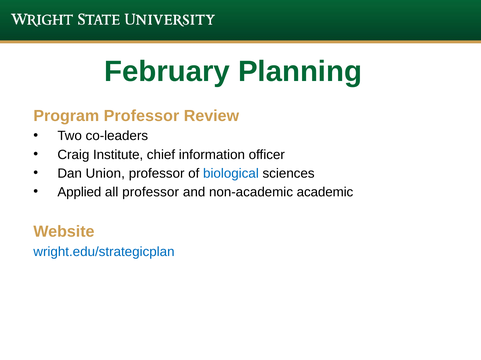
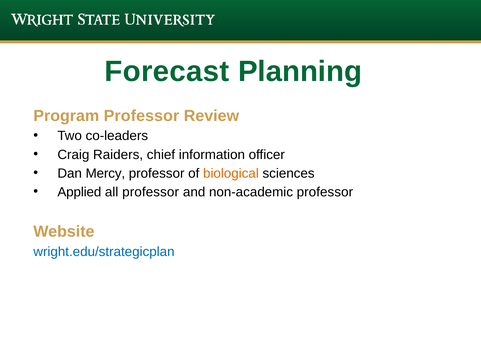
February: February -> Forecast (167, 72)
Institute: Institute -> Raiders (118, 155)
Union: Union -> Mercy (105, 174)
biological colour: blue -> orange (231, 174)
non-academic academic: academic -> professor (325, 192)
